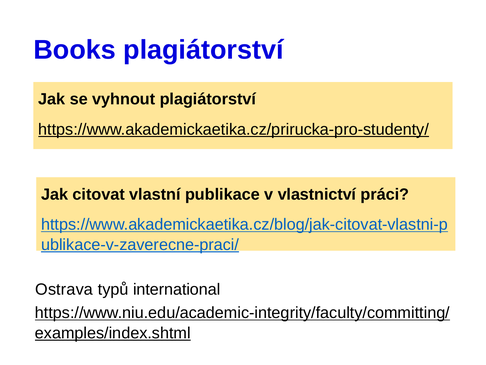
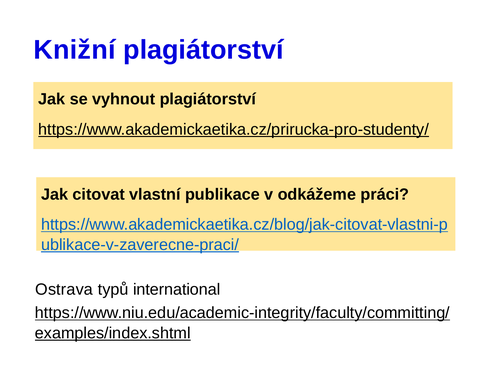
Books: Books -> Knižní (74, 50)
vlastnictví: vlastnictví -> odkážeme (317, 194)
